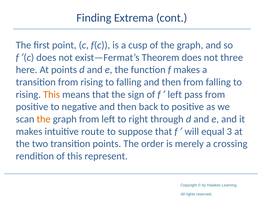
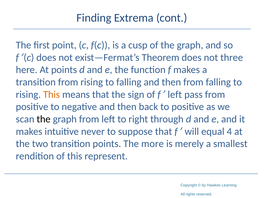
the colour: orange -> black (44, 119)
route: route -> never (93, 131)
3: 3 -> 4 (229, 131)
order: order -> more (152, 144)
crossing: crossing -> smallest (230, 144)
